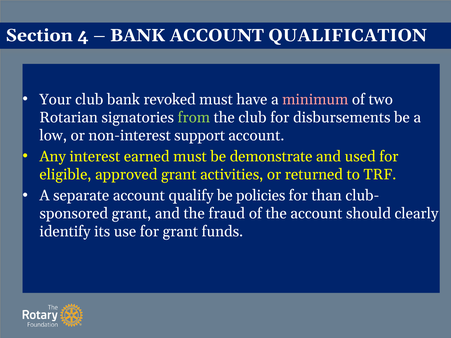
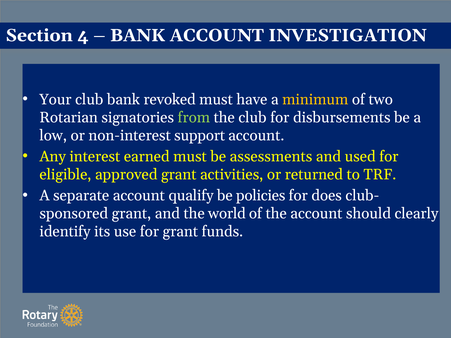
QUALIFICATION: QUALIFICATION -> INVESTIGATION (348, 35)
minimum colour: pink -> yellow (315, 100)
demonstrate: demonstrate -> assessments (271, 157)
than: than -> does (327, 196)
fraud: fraud -> world (227, 214)
